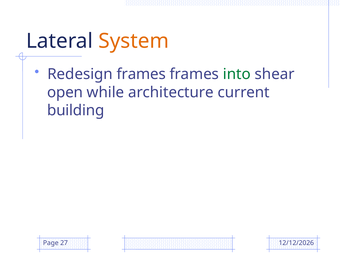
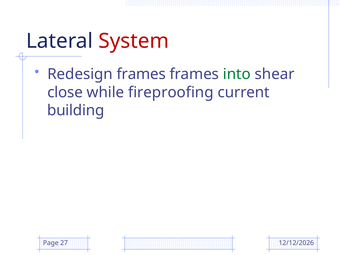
System colour: orange -> red (134, 41)
open: open -> close (65, 92)
architecture: architecture -> fireproofing (171, 92)
